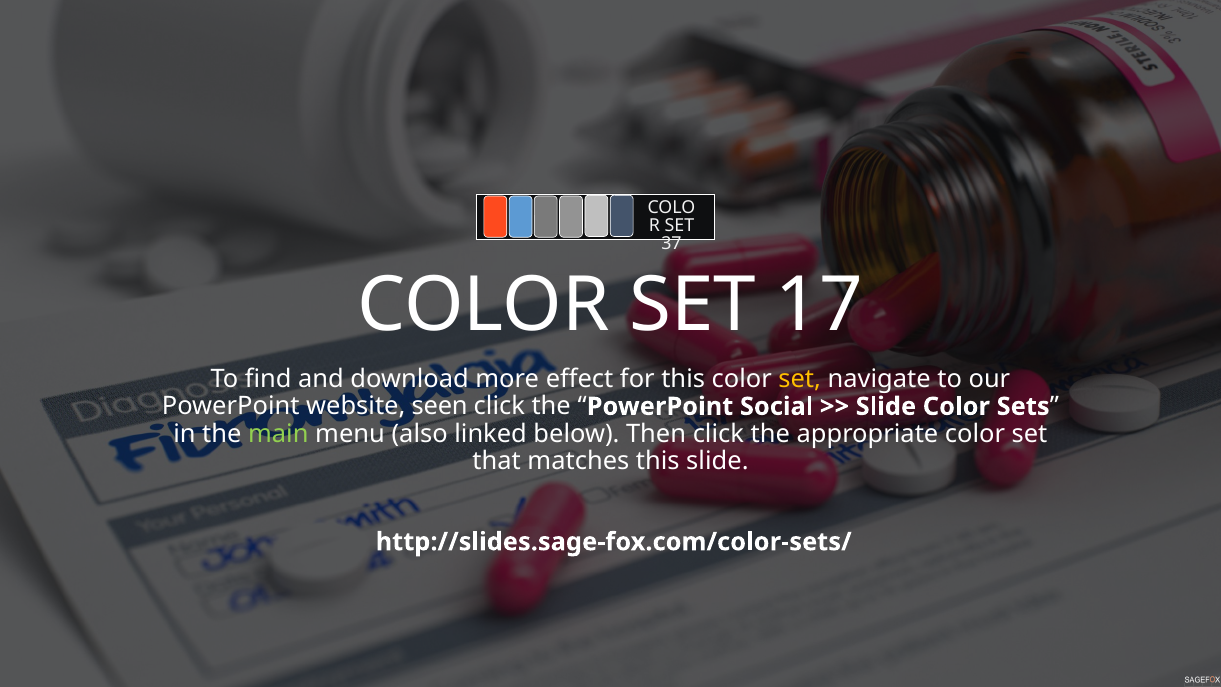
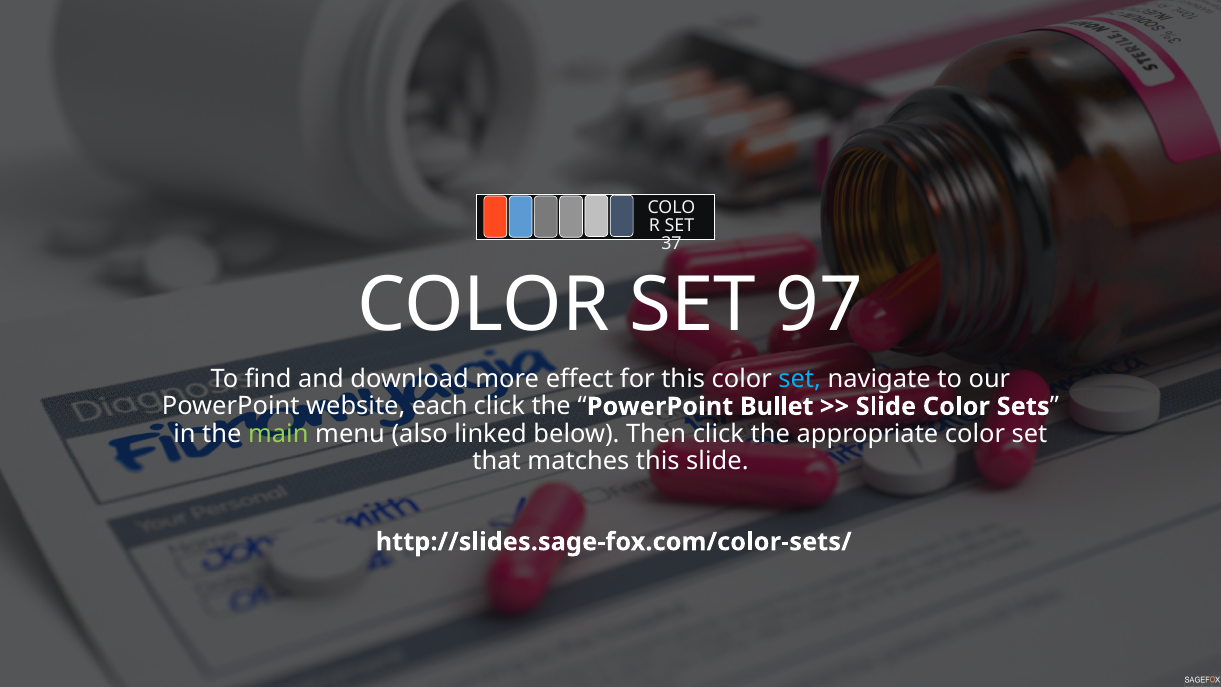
17: 17 -> 97 (820, 305)
set colour: yellow -> light blue (800, 379)
seen: seen -> each (440, 406)
Social: Social -> Bullet (777, 406)
